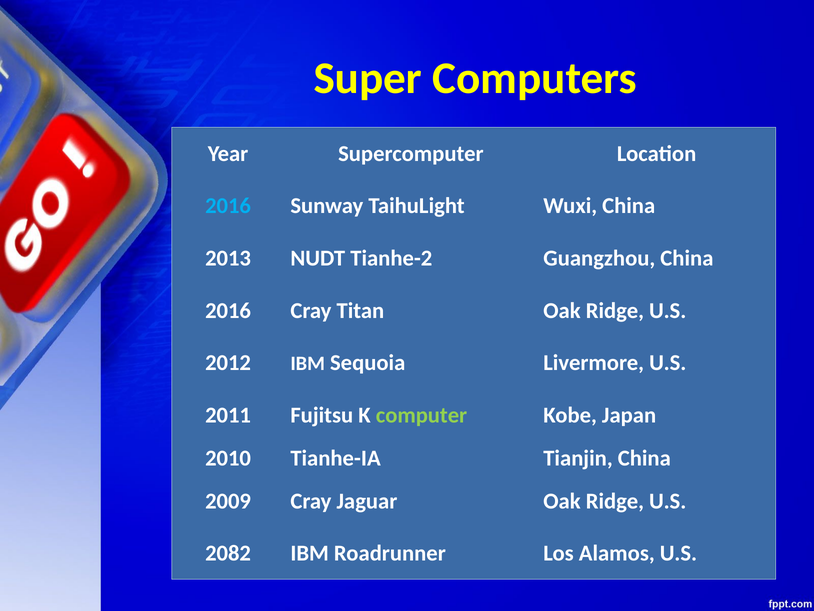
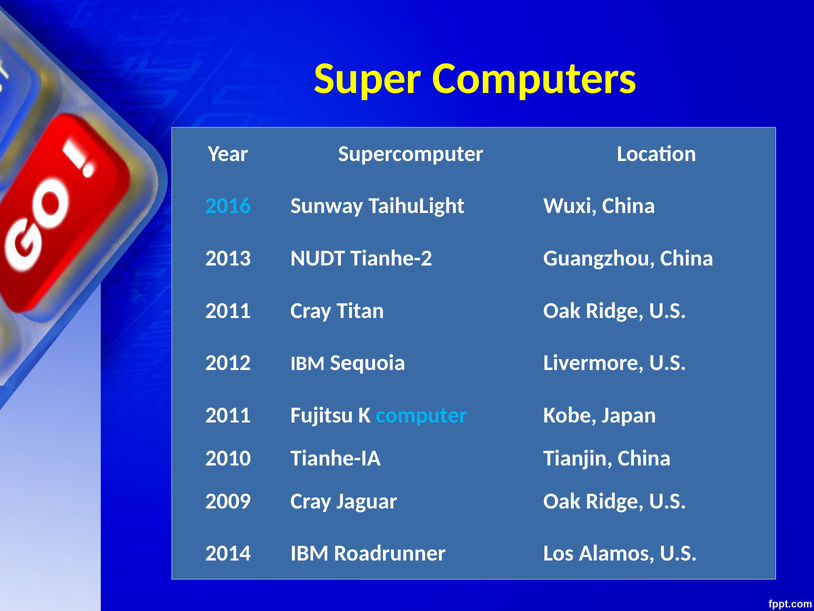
2016: 2016 -> 2011 (228, 310)
computer colour: light green -> light blue (421, 415)
2082: 2082 -> 2014 (228, 553)
